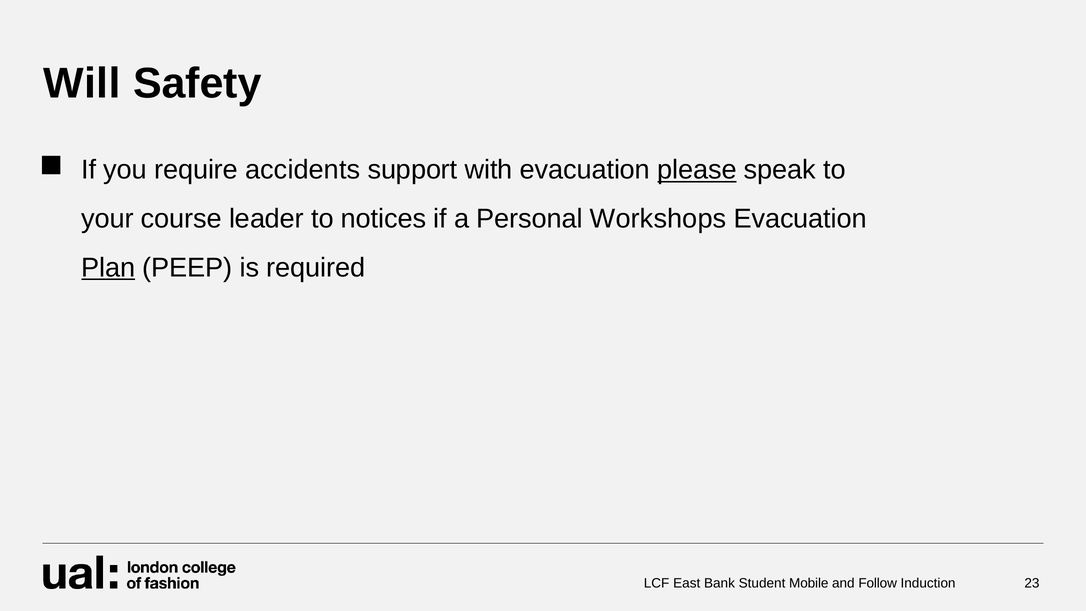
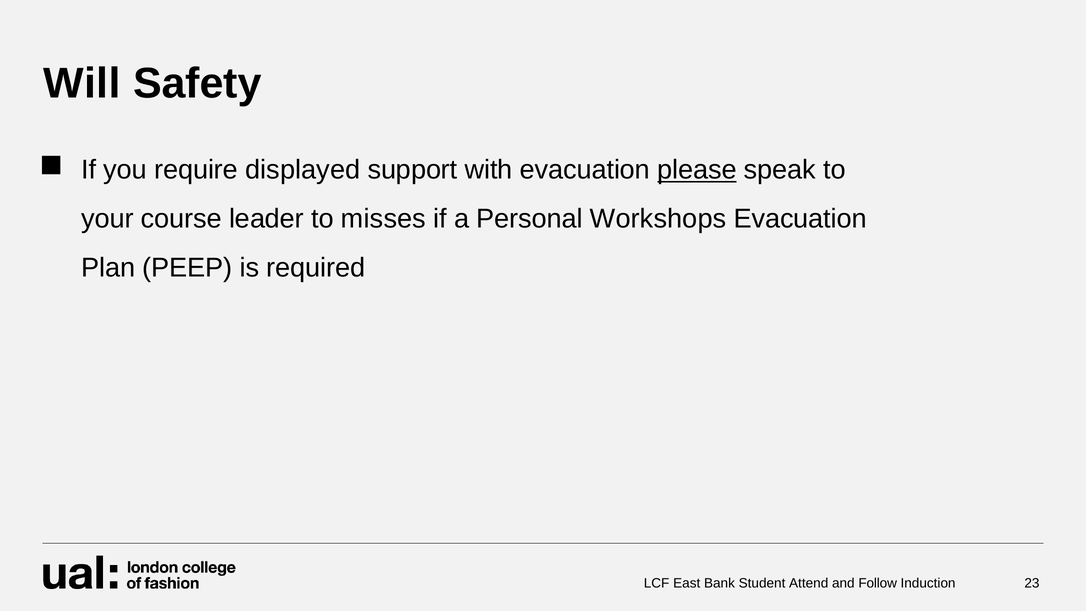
accidents: accidents -> displayed (303, 170)
notices: notices -> misses (384, 219)
Plan underline: present -> none (108, 268)
Mobile: Mobile -> Attend (809, 583)
